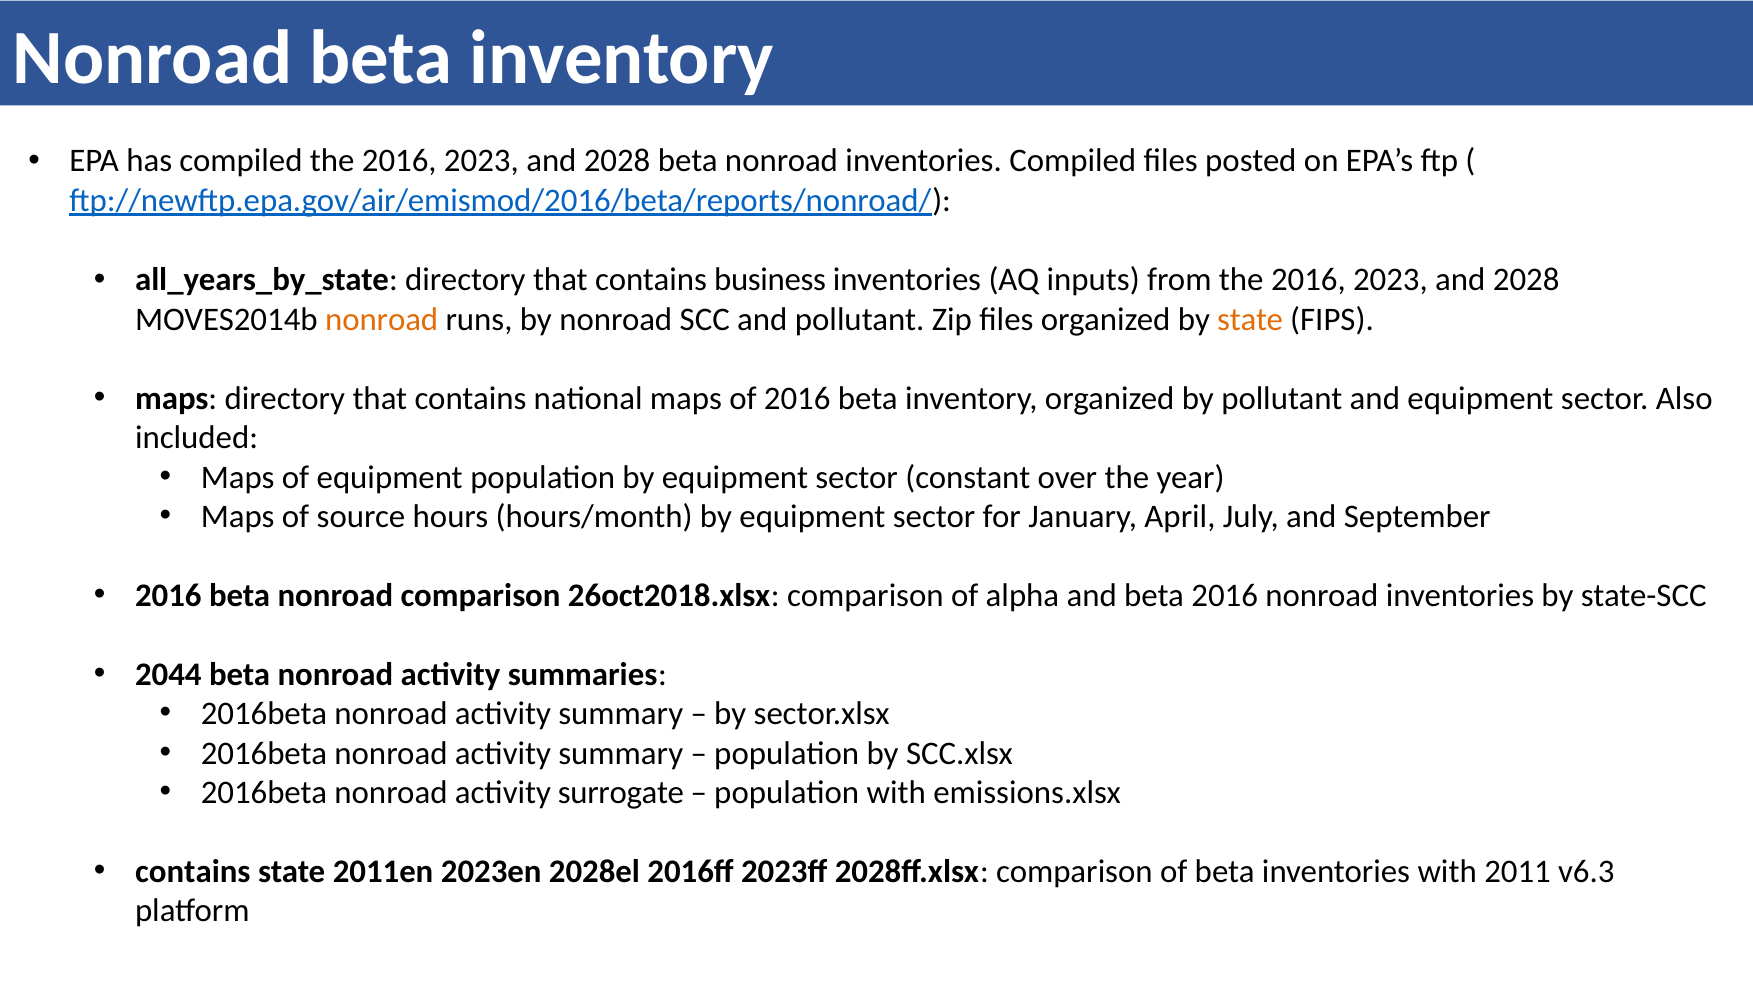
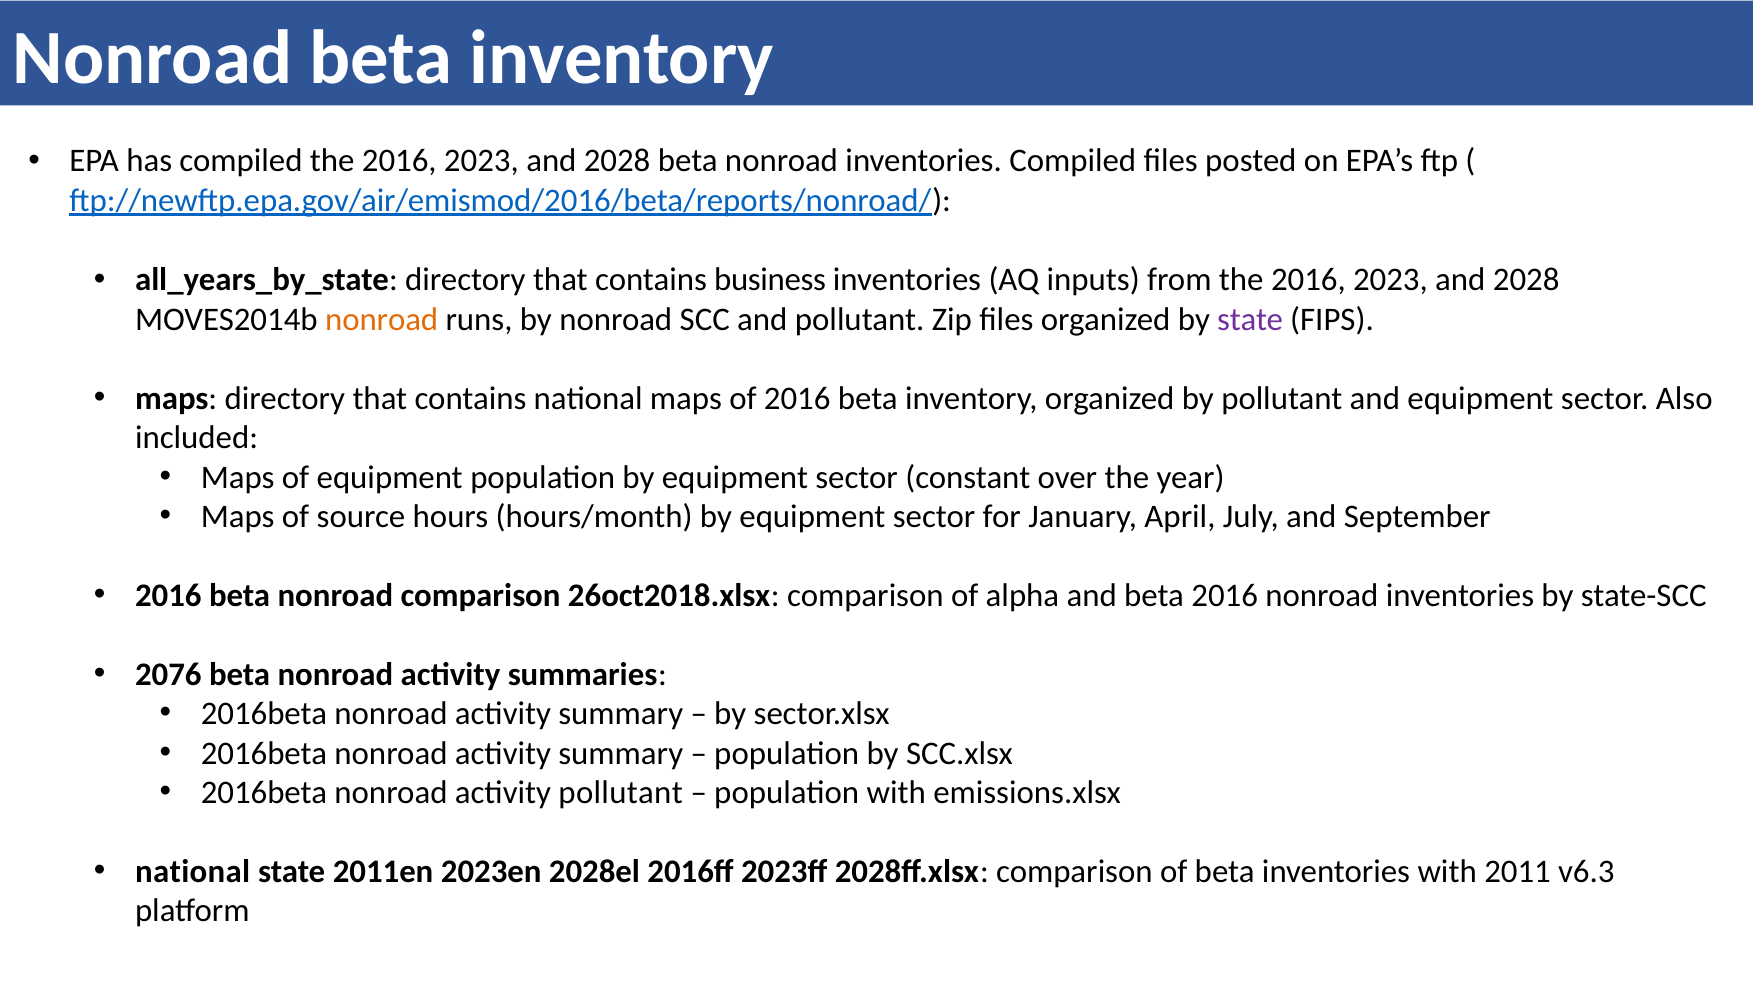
state colour: orange -> purple (1250, 319)
2044: 2044 -> 2076 (168, 674)
activity surrogate: surrogate -> pollutant (621, 793)
contains: contains -> national (193, 872)
